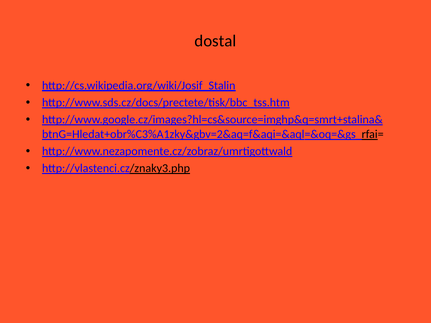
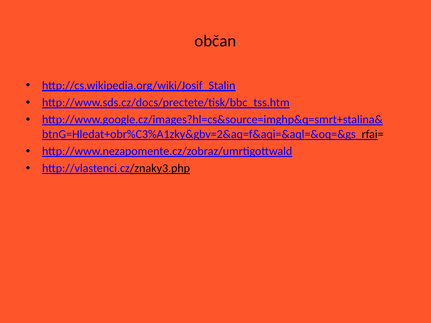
dostal: dostal -> občan (215, 41)
